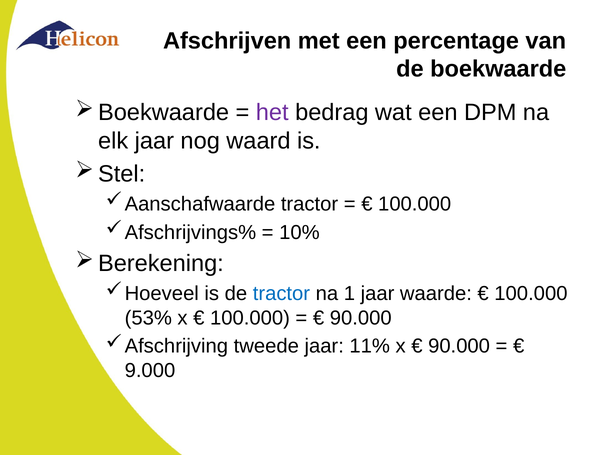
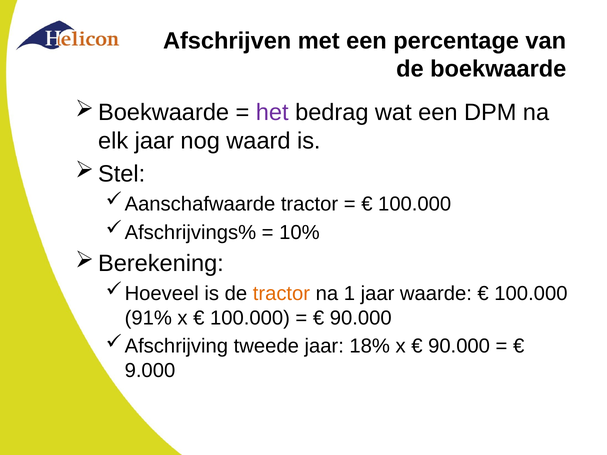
tractor colour: blue -> orange (281, 294)
53%: 53% -> 91% (148, 318)
11%: 11% -> 18% (370, 346)
